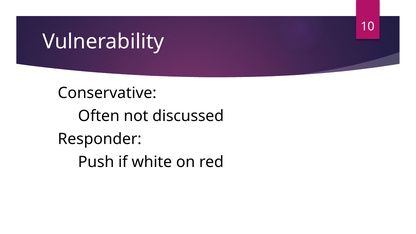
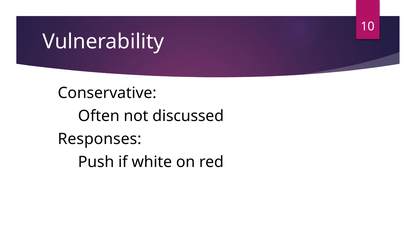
Responder: Responder -> Responses (100, 139)
